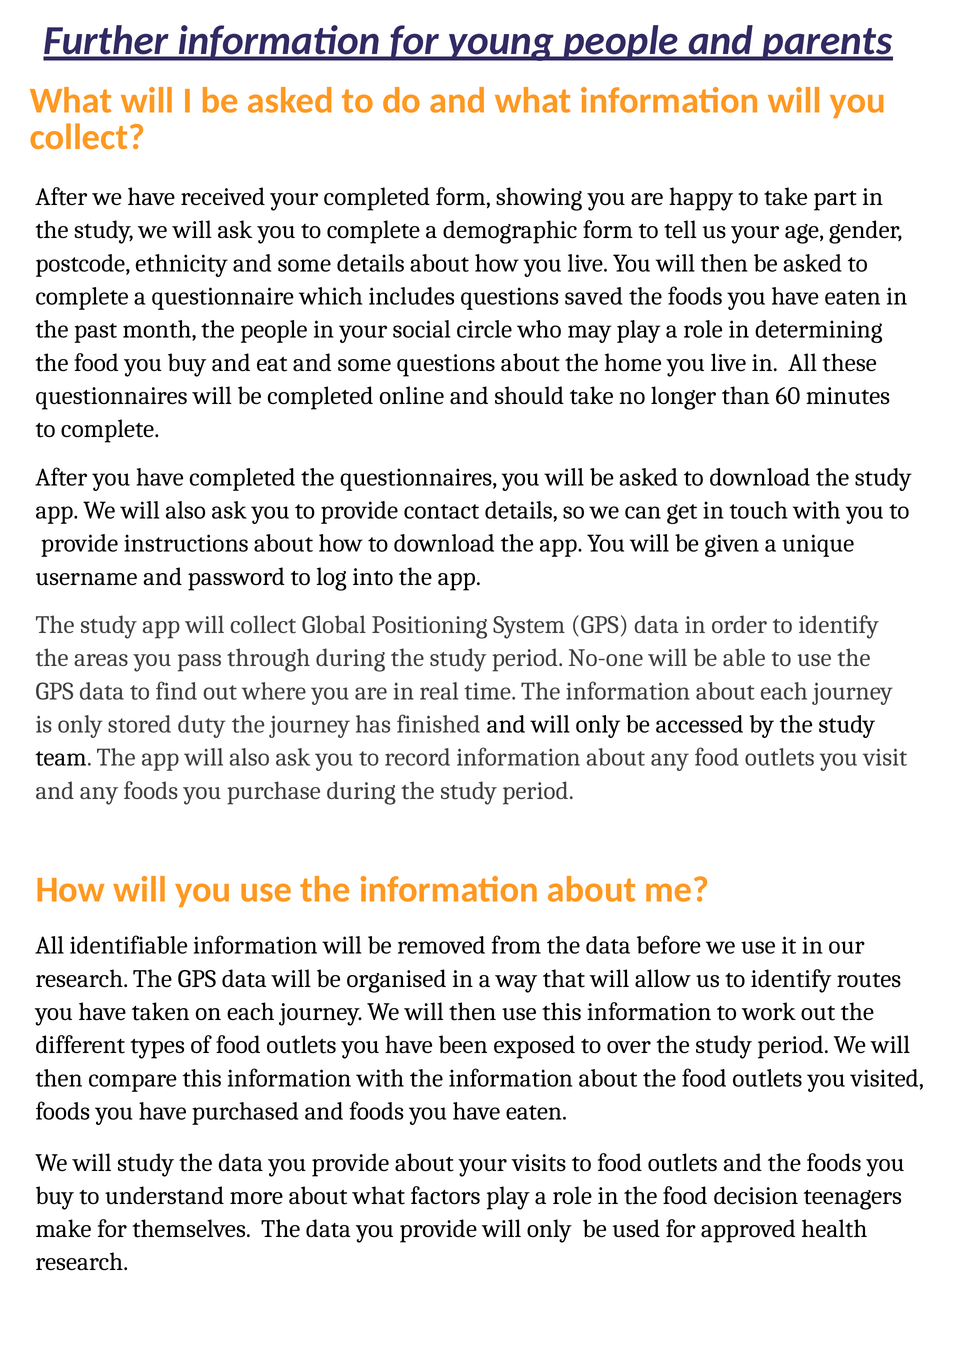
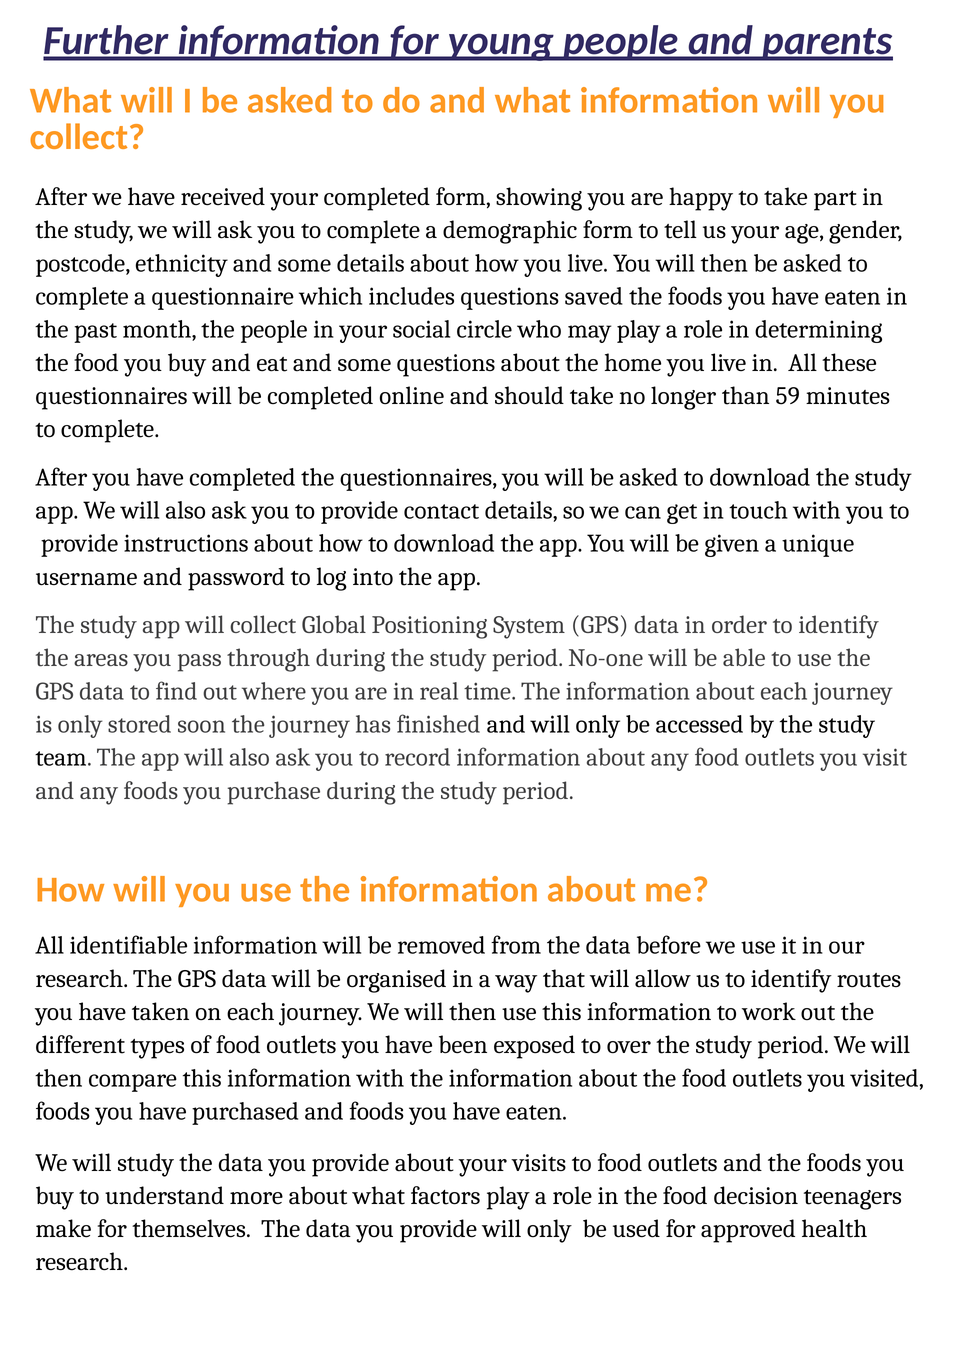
60: 60 -> 59 (788, 396)
duty: duty -> soon (201, 725)
